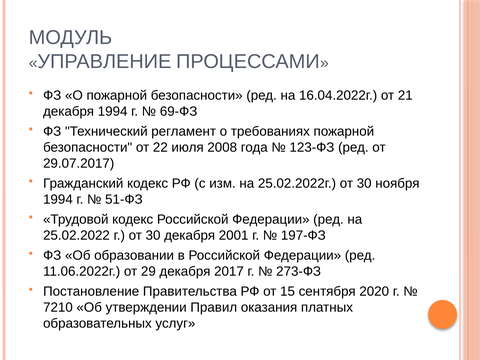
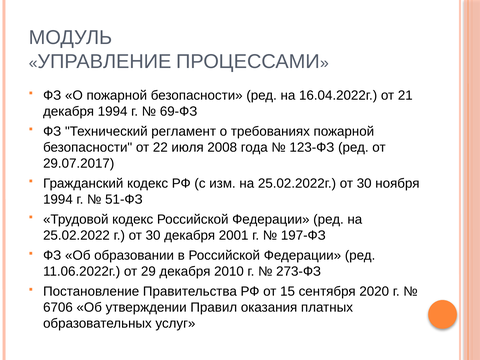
2017: 2017 -> 2010 (229, 271)
7210: 7210 -> 6706 (58, 307)
